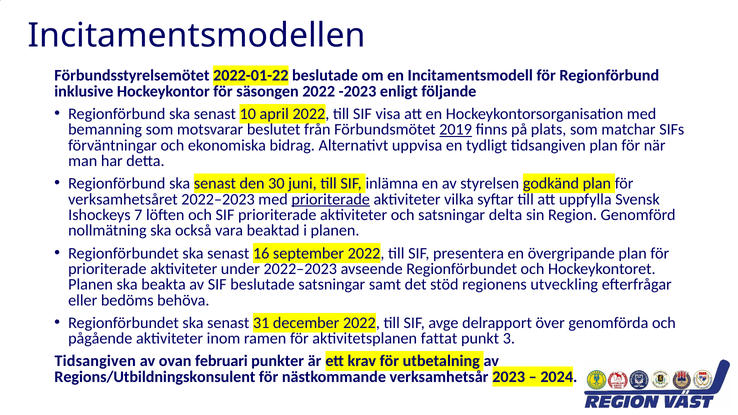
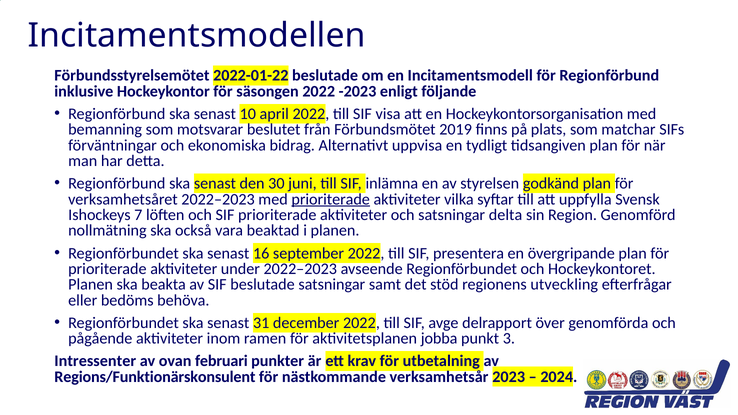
2019 underline: present -> none (456, 130)
fattat: fattat -> jobba (439, 339)
Tidsangiven: Tidsangiven -> Intressenter (95, 361)
Regions/Utbildningskonsulent: Regions/Utbildningskonsulent -> Regions/Funktionärskonsulent (155, 377)
